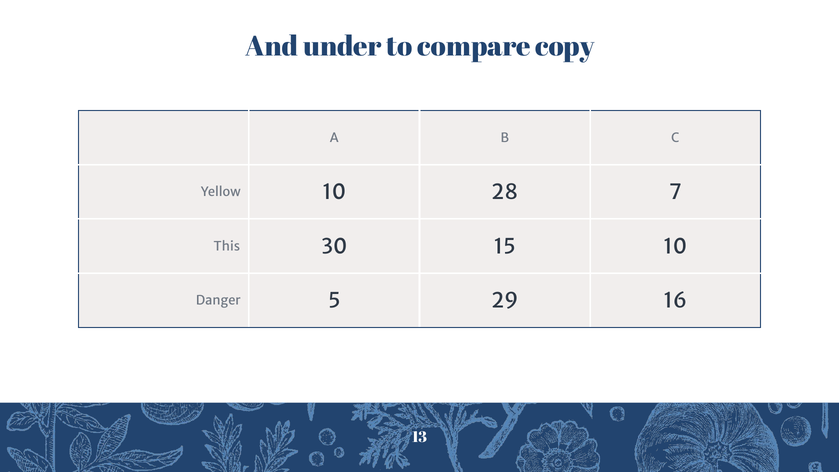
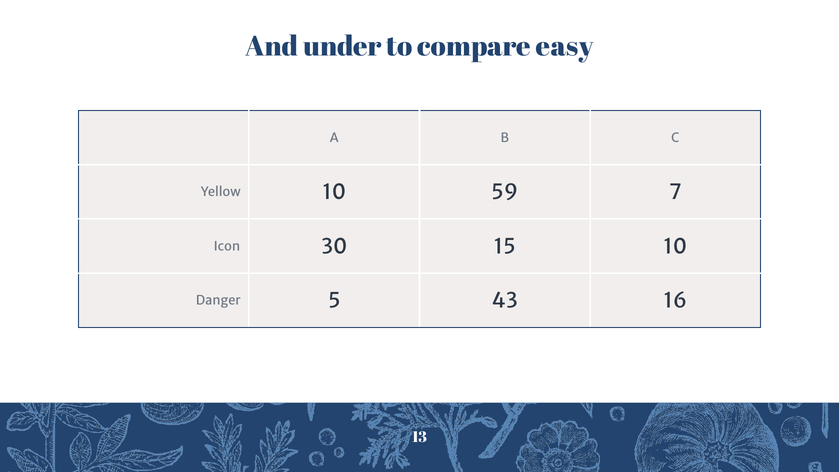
copy: copy -> easy (565, 46)
28: 28 -> 59 (505, 192)
This: This -> Icon (227, 246)
29: 29 -> 43 (505, 301)
